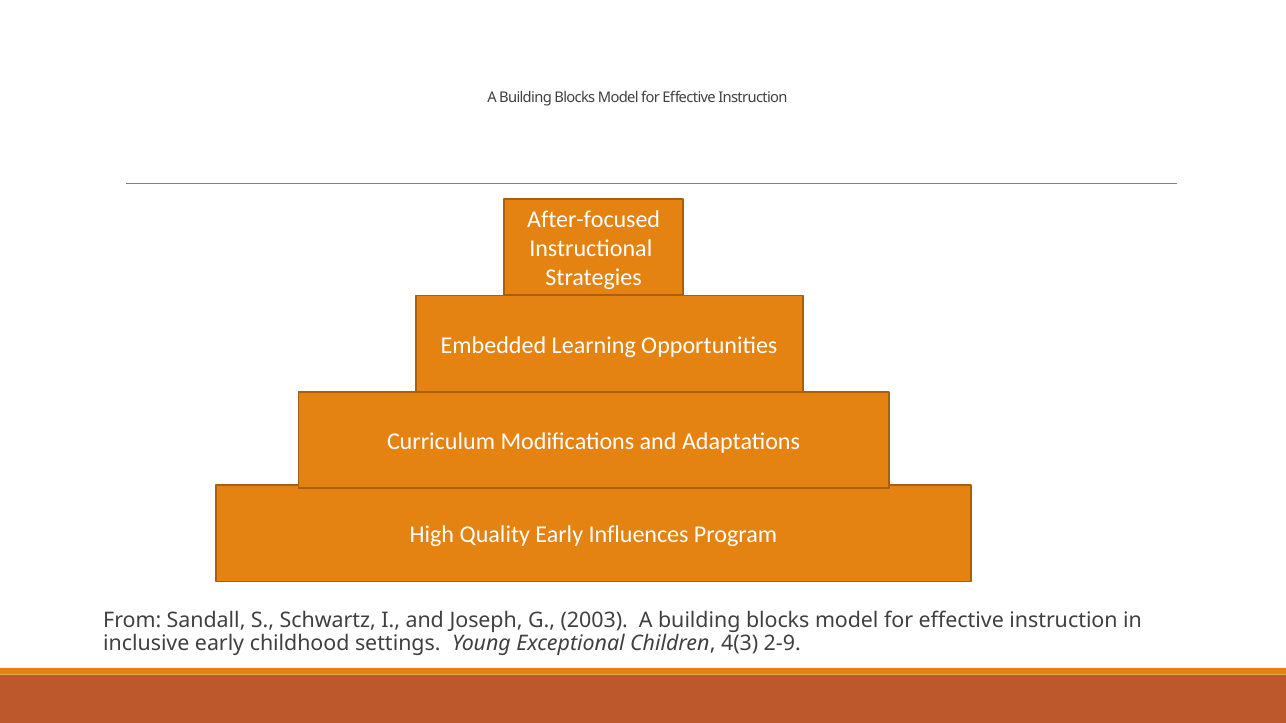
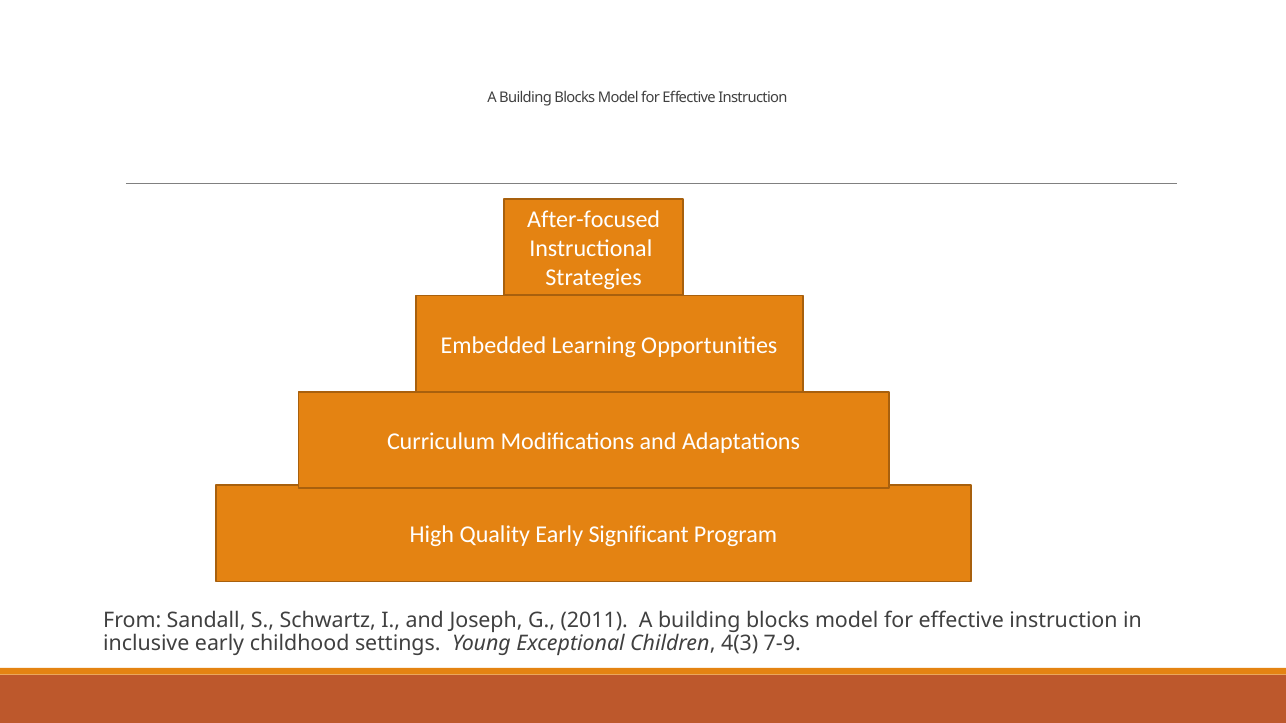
Influences: Influences -> Significant (639, 535)
2003: 2003 -> 2011 (594, 621)
2-9: 2-9 -> 7-9 (782, 644)
